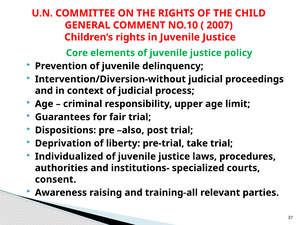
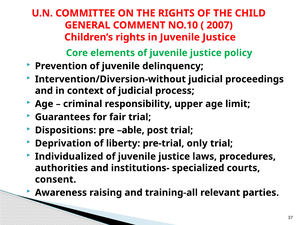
also: also -> able (131, 130)
take: take -> only (197, 143)
